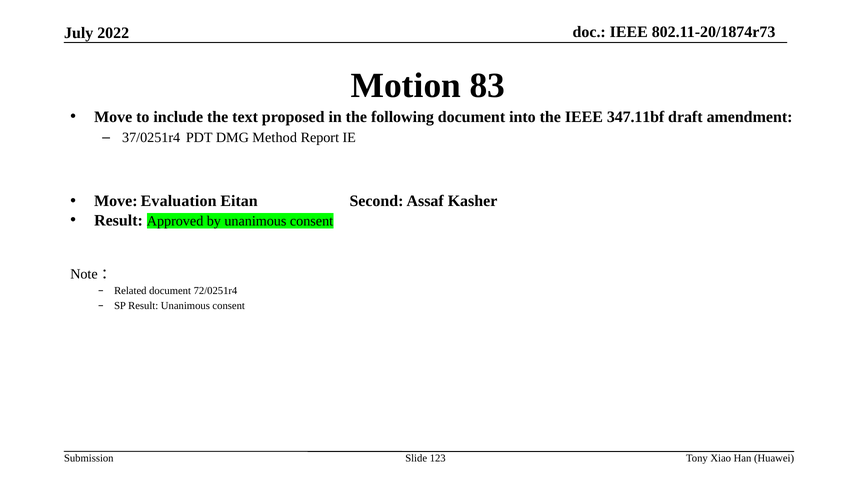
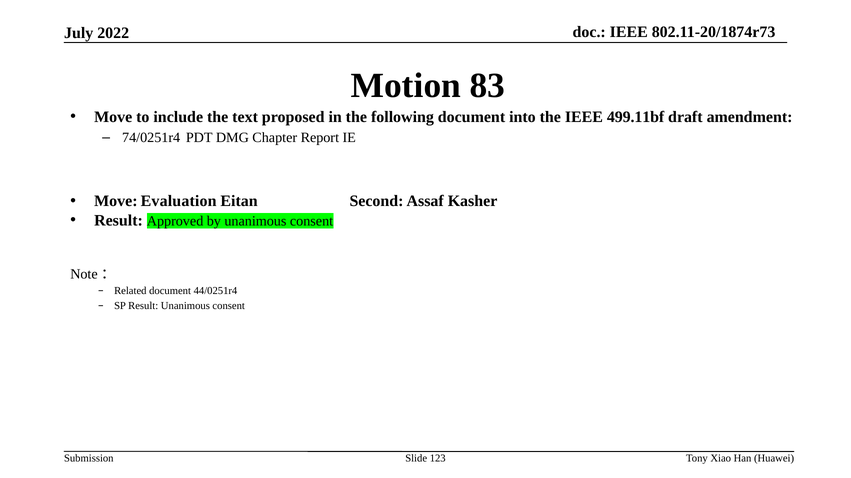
347.11bf: 347.11bf -> 499.11bf (636, 117)
37/0251r4: 37/0251r4 -> 74/0251r4 (151, 138)
Method: Method -> Chapter (275, 138)
72/0251r4: 72/0251r4 -> 44/0251r4 (215, 291)
